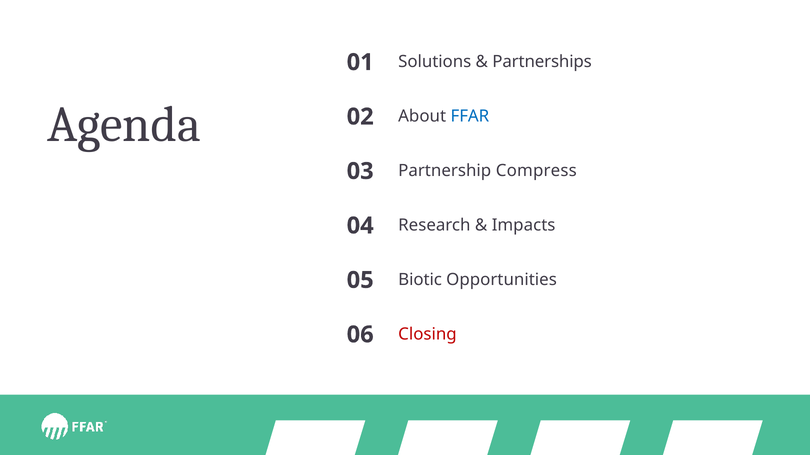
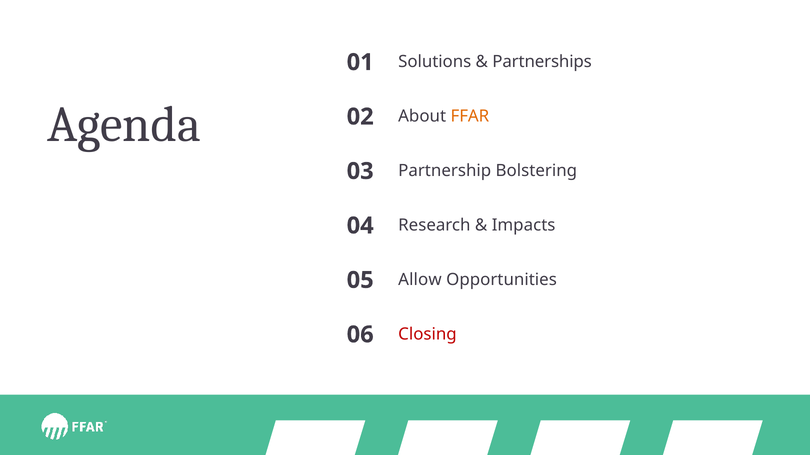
FFAR colour: blue -> orange (470, 116)
Compress: Compress -> Bolstering (536, 171)
Biotic: Biotic -> Allow (420, 280)
